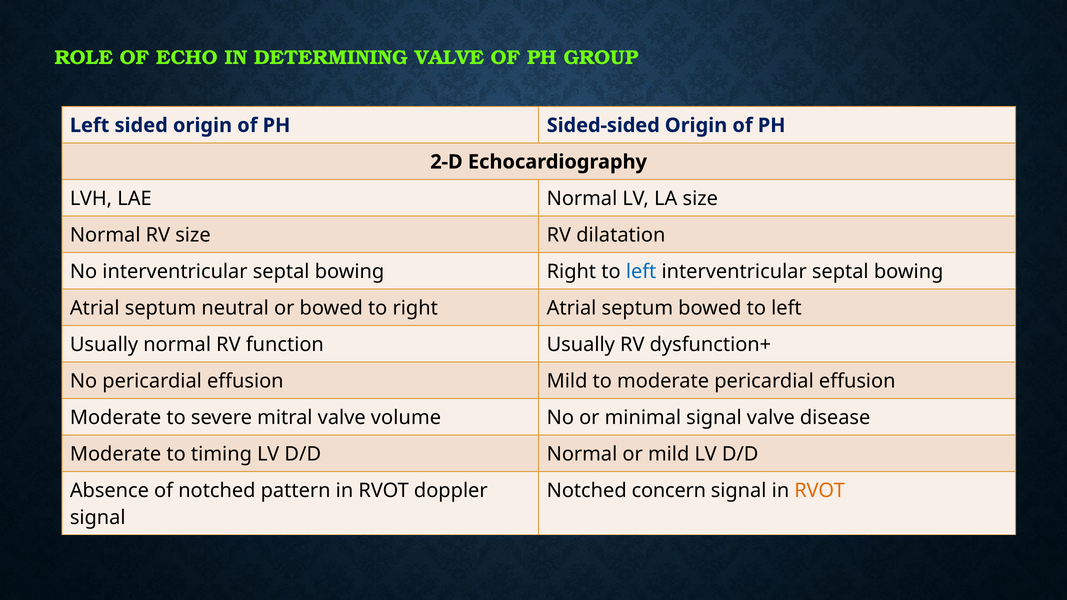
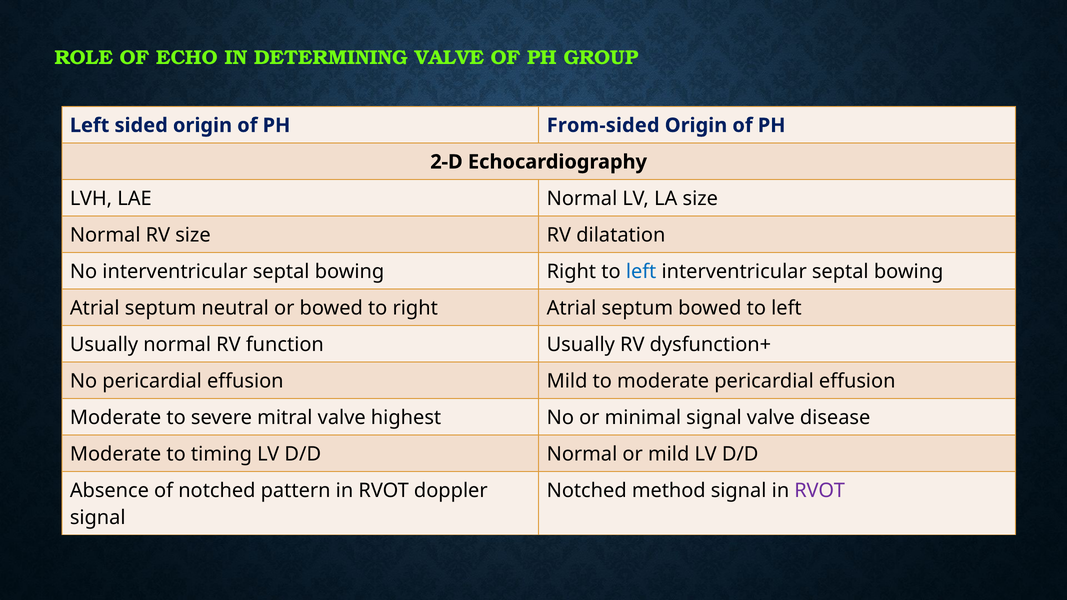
Sided-sided: Sided-sided -> From-sided (603, 125)
volume: volume -> highest (406, 418)
concern: concern -> method (669, 491)
RVOT colour: orange -> purple (820, 491)
